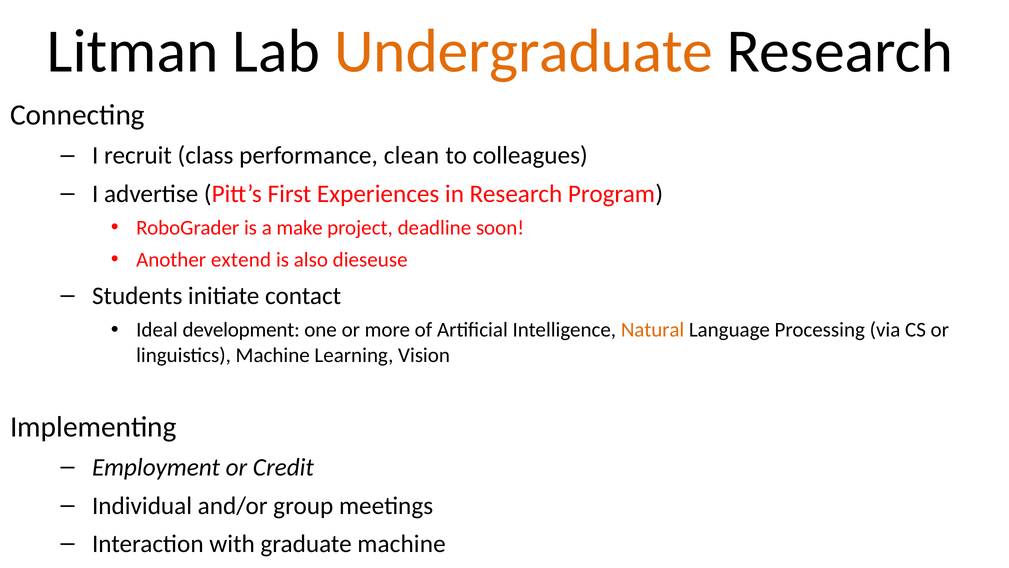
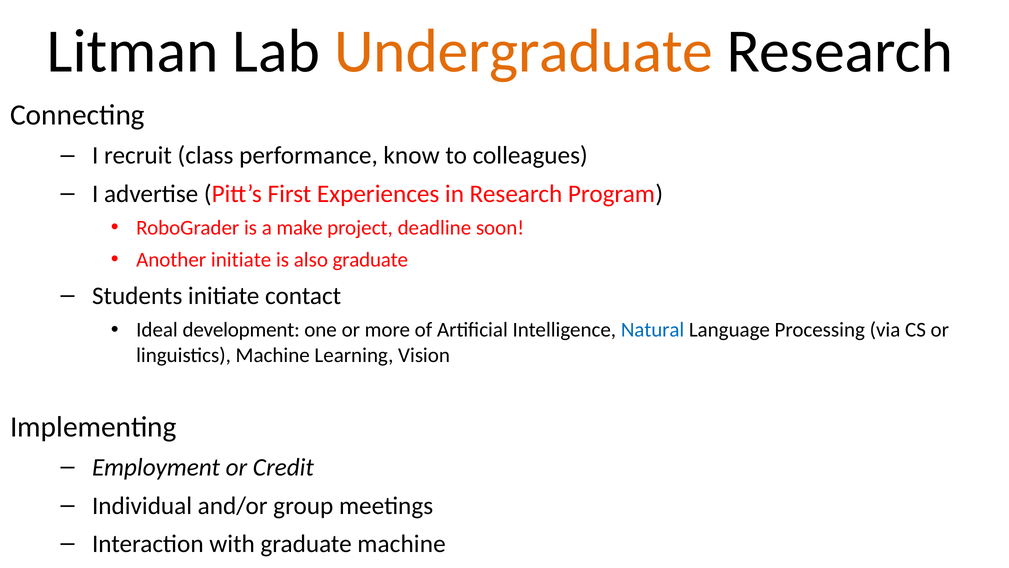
clean: clean -> know (412, 155)
Another extend: extend -> initiate (241, 260)
also dieseuse: dieseuse -> graduate (370, 260)
Natural colour: orange -> blue (653, 330)
